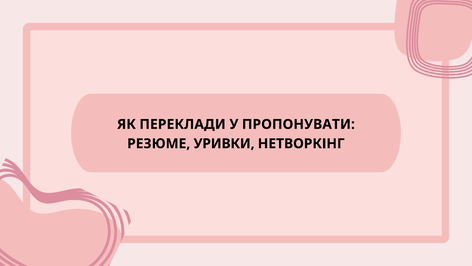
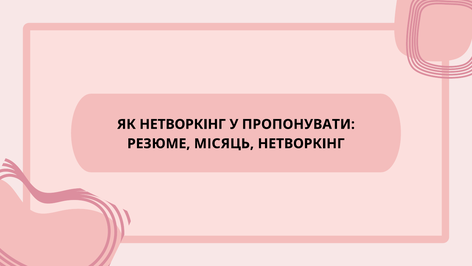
ЯК ПЕРЕКЛАДИ: ПЕРЕКЛАДИ -> НЕТВОРКІНГ (183, 124)
УРИВКИ: УРИВКИ -> МІСЯЦЬ (224, 143)
